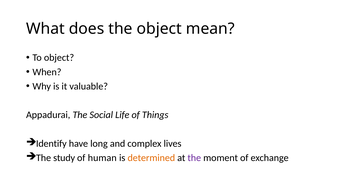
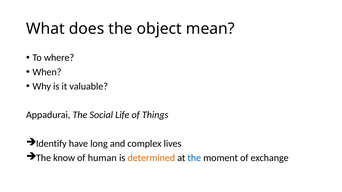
To object: object -> where (59, 58)
study: study -> know (64, 158)
the colour: purple -> blue (194, 158)
